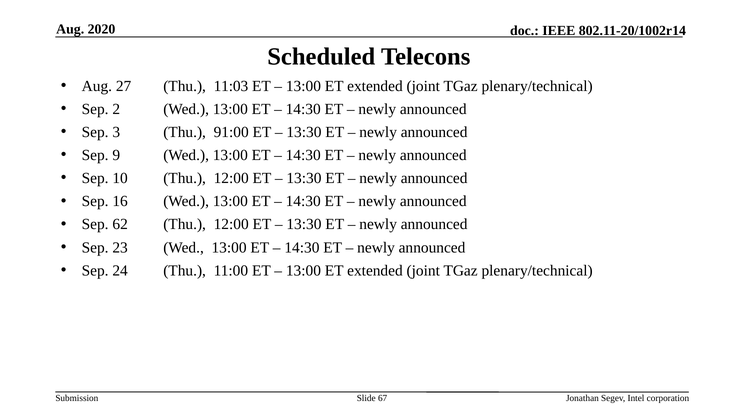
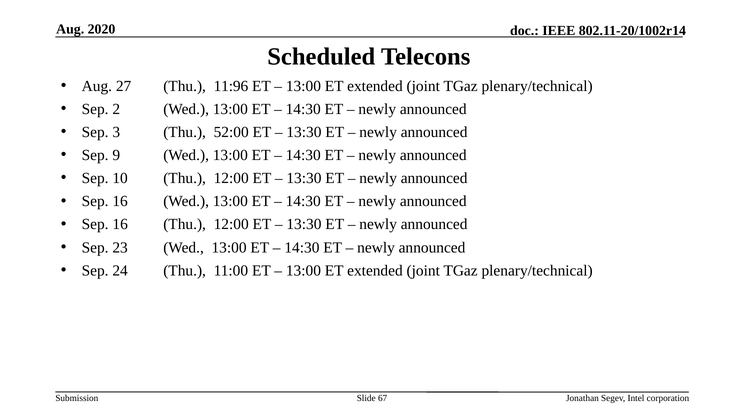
11:03: 11:03 -> 11:96 (231, 86)
91:00: 91:00 -> 52:00 (231, 132)
62: 62 -> 16 (120, 224)
